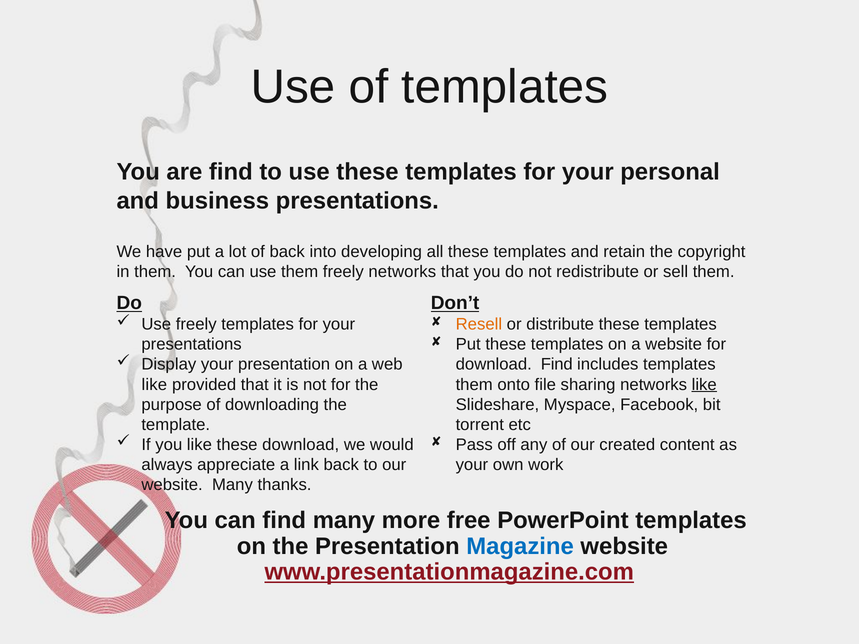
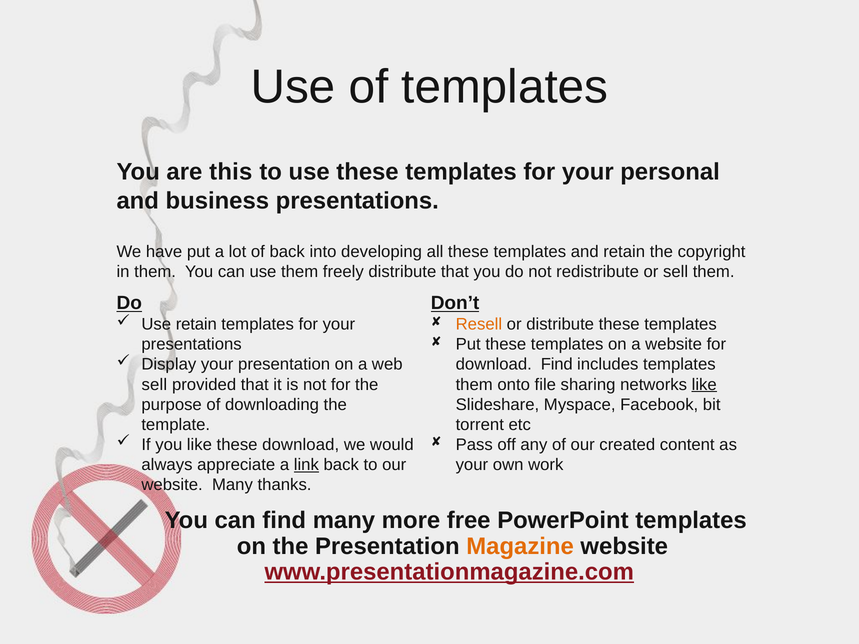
are find: find -> this (231, 172)
freely networks: networks -> distribute (402, 272)
Use freely: freely -> retain (196, 324)
like: like -> sell (154, 385)
link underline: none -> present (306, 465)
Magazine colour: blue -> orange (520, 546)
